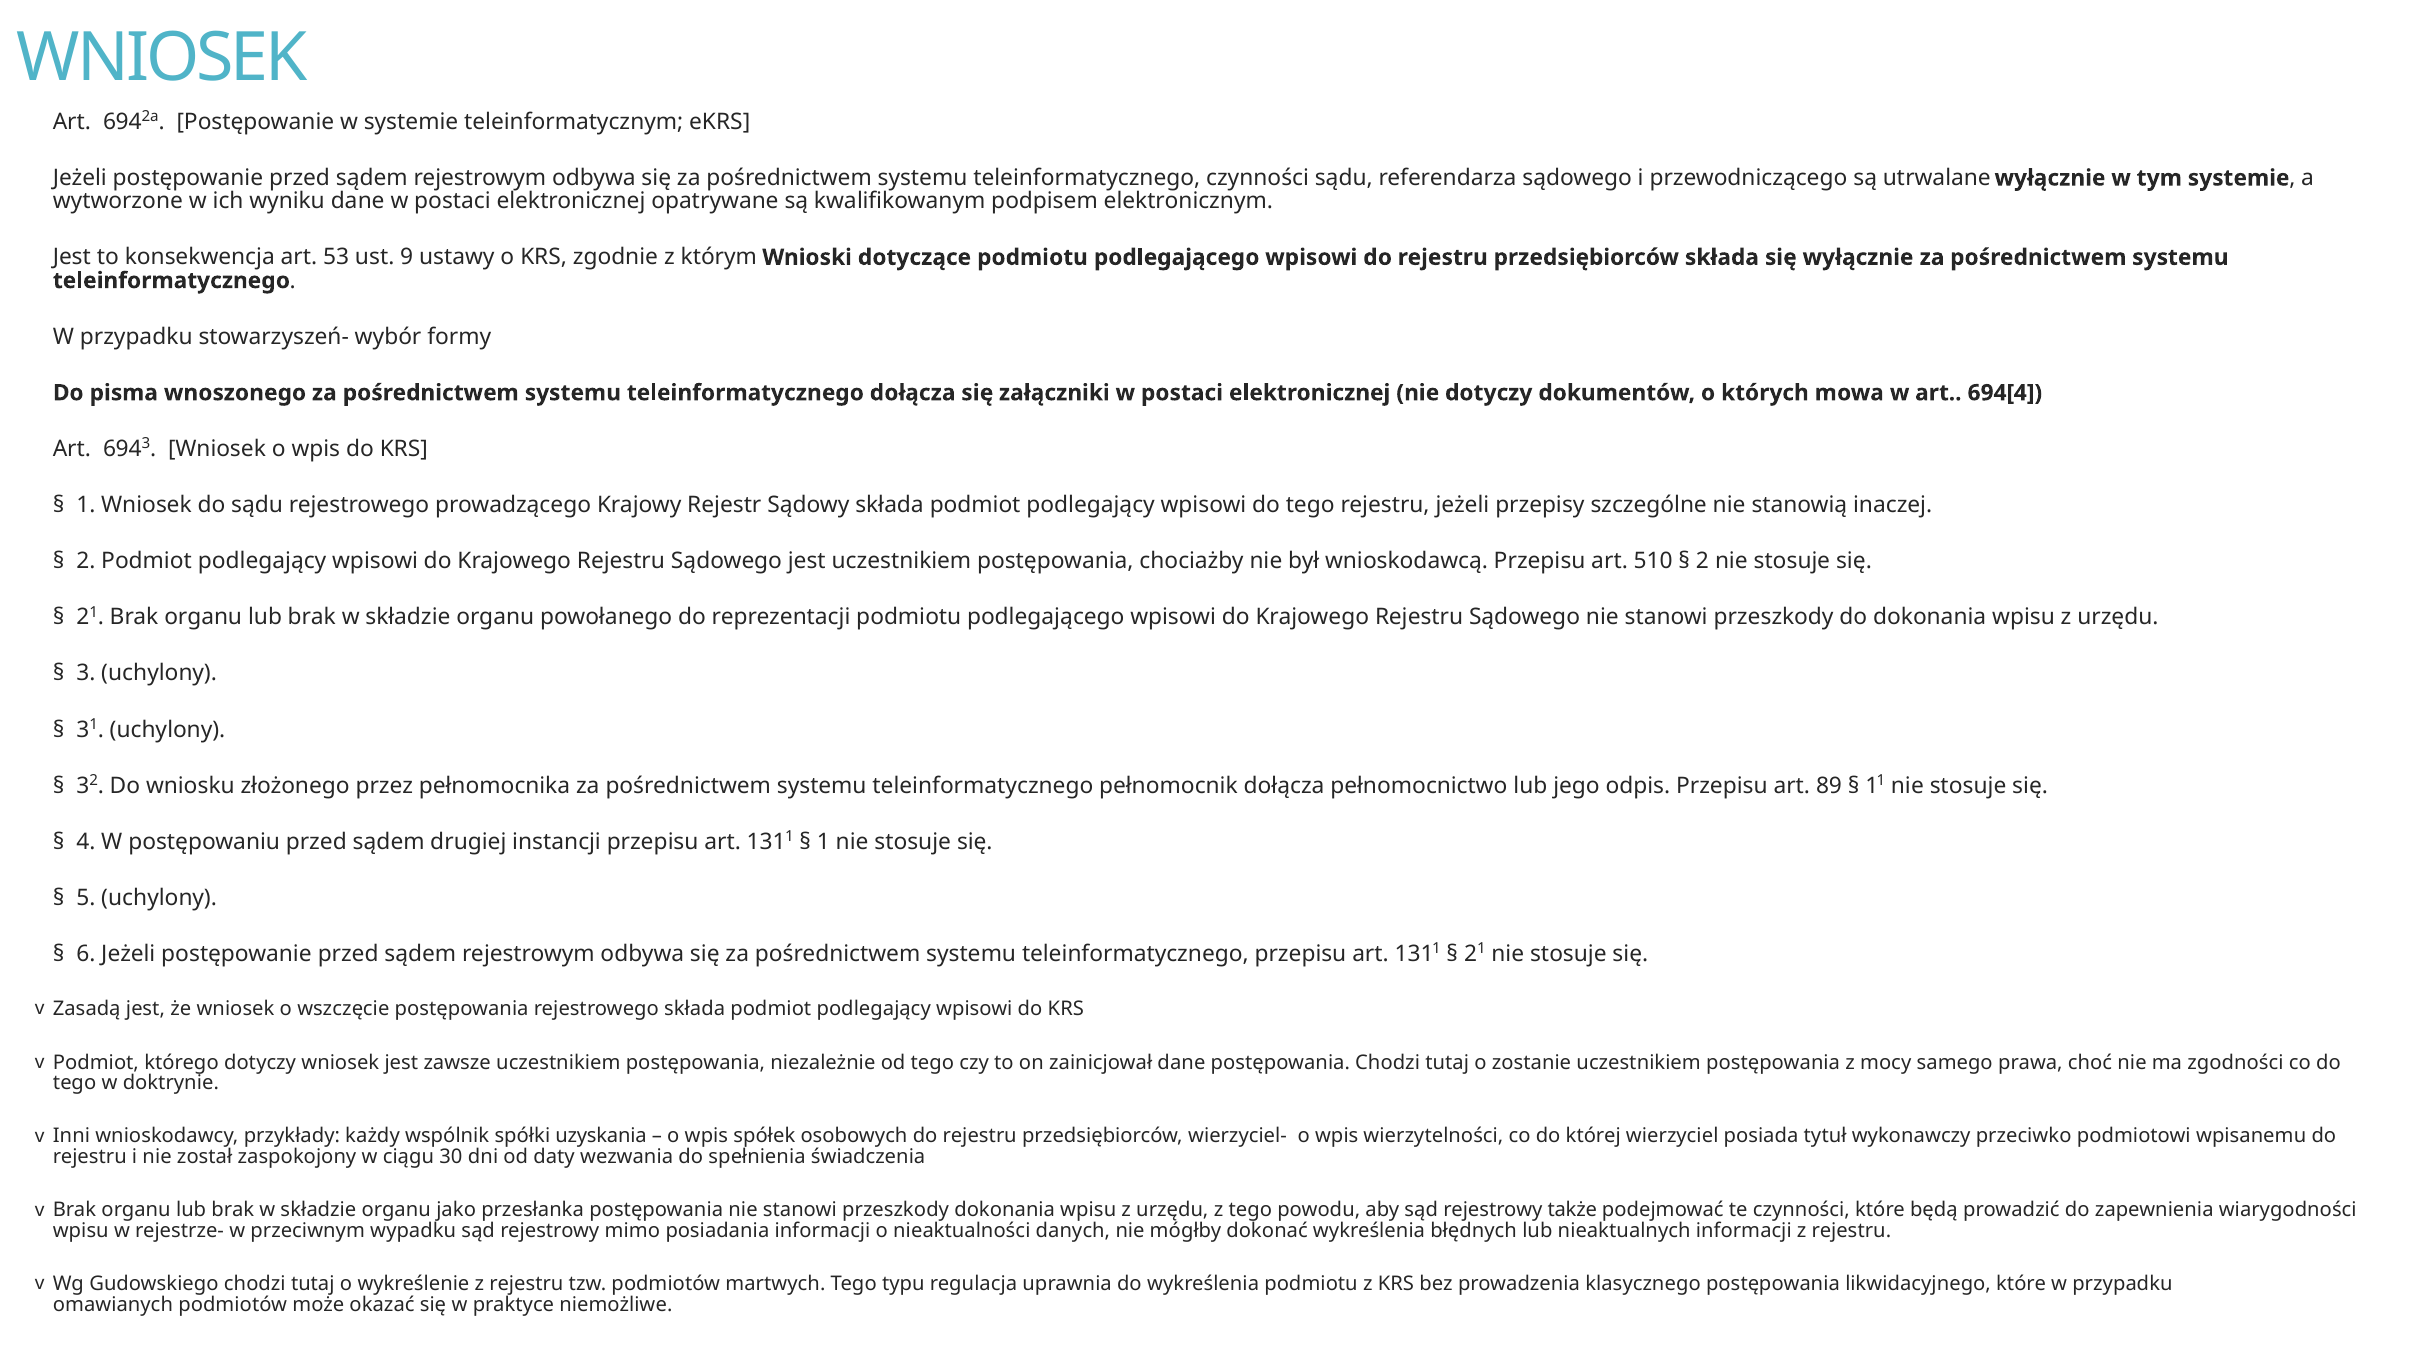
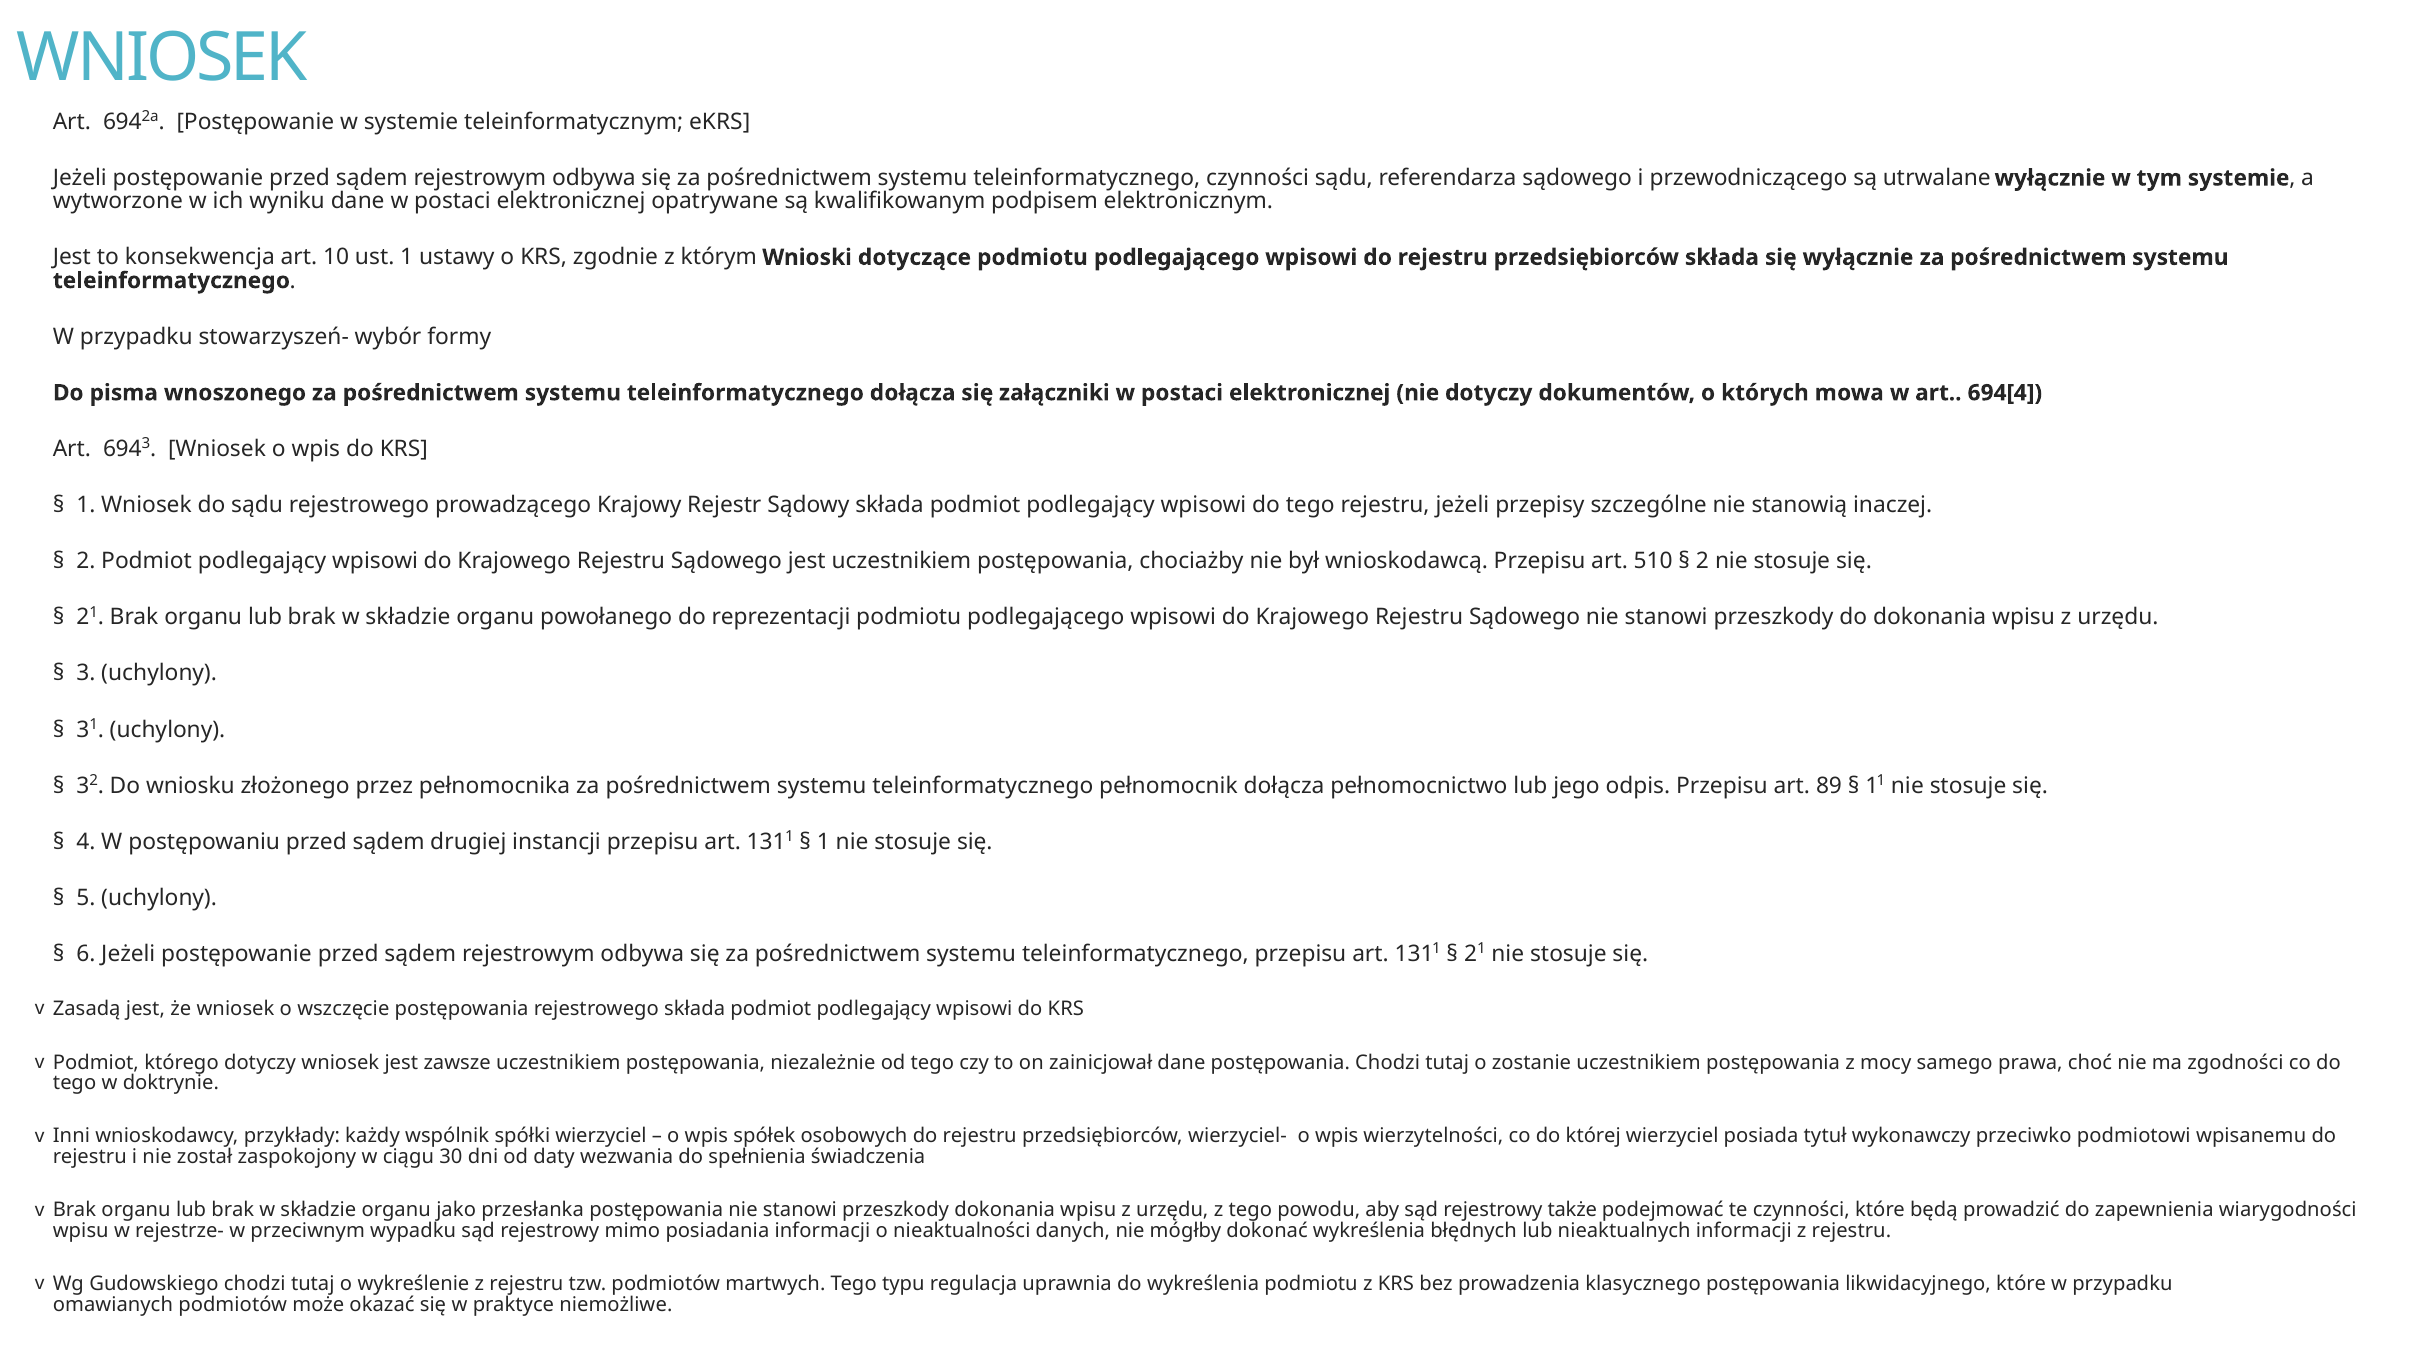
53: 53 -> 10 (336, 257)
ust 9: 9 -> 1 (407, 257)
spółki uzyskania: uzyskania -> wierzyciel (601, 1137)
